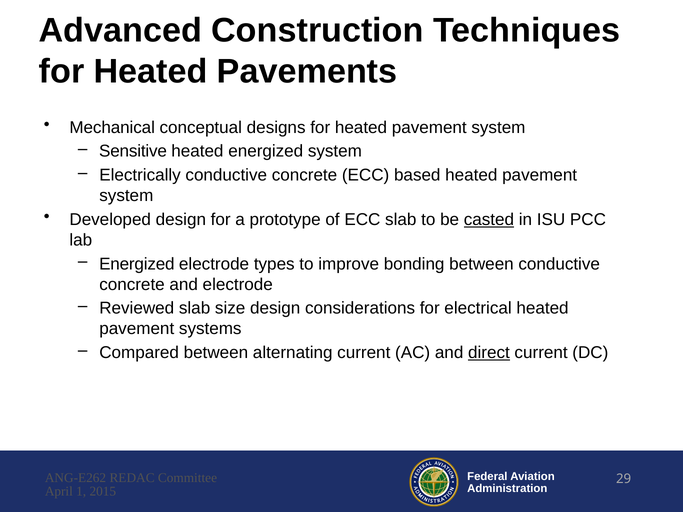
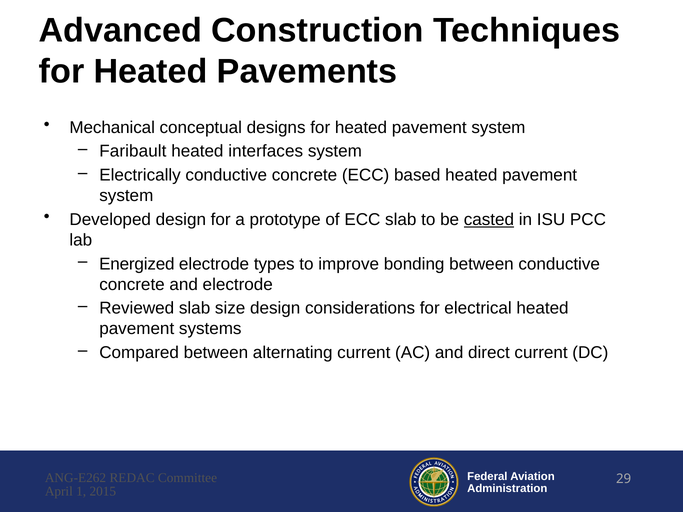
Sensitive: Sensitive -> Faribault (133, 151)
heated energized: energized -> interfaces (266, 151)
direct underline: present -> none (489, 353)
